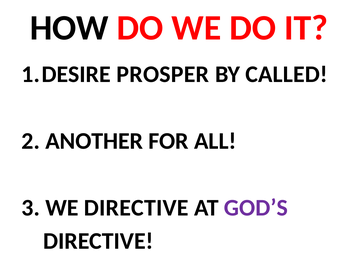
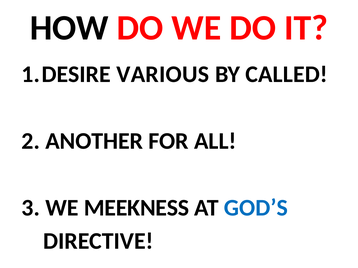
PROSPER: PROSPER -> VARIOUS (163, 74)
WE DIRECTIVE: DIRECTIVE -> MEEKNESS (136, 208)
GOD’S colour: purple -> blue (256, 208)
